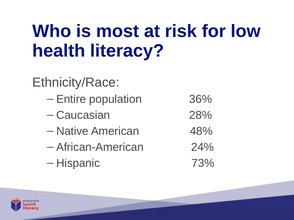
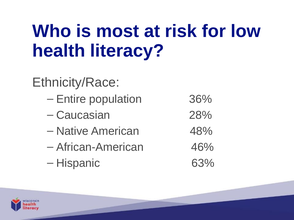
24%: 24% -> 46% (203, 147)
73%: 73% -> 63% (203, 163)
